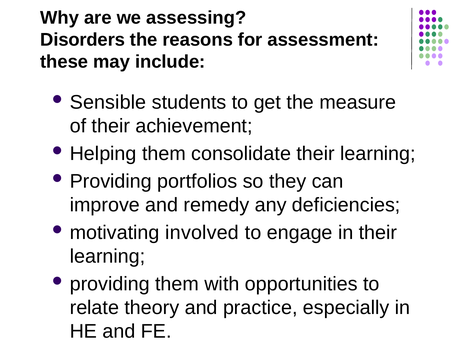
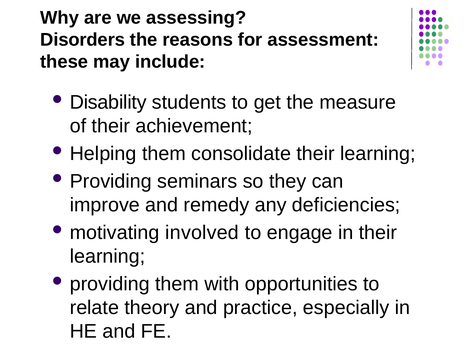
Sensible: Sensible -> Disability (108, 102)
portfolios: portfolios -> seminars (197, 181)
